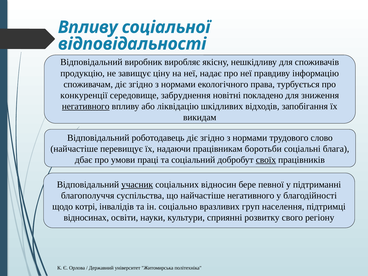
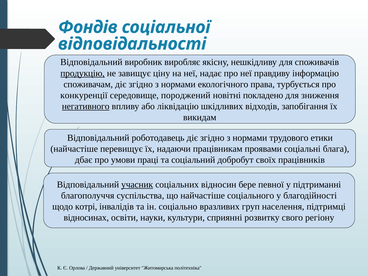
Впливу: Впливу -> Фондів (88, 27)
продукцію underline: none -> present (83, 73)
забруднення: забруднення -> породжений (186, 95)
слово: слово -> етики (322, 138)
боротьби: боротьби -> проявами (263, 149)
своїх underline: present -> none (266, 160)
найчастіше негативного: негативного -> соціального (251, 196)
